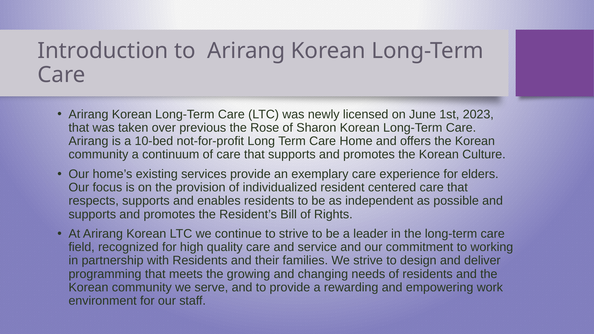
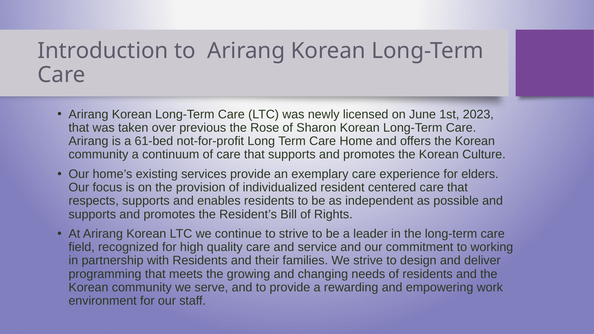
10-bed: 10-bed -> 61-bed (154, 141)
